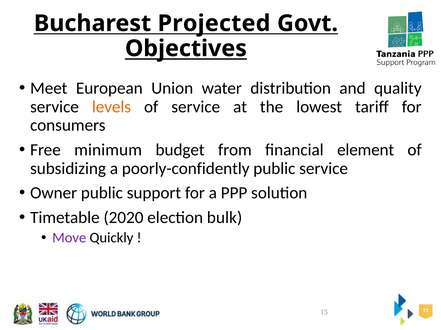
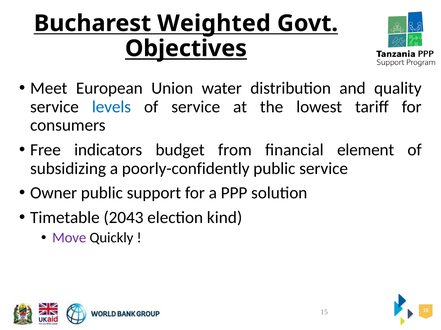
Projected: Projected -> Weighted (214, 23)
levels colour: orange -> blue (111, 107)
minimum: minimum -> indicators (108, 150)
2020: 2020 -> 2043 (123, 218)
bulk: bulk -> kind (225, 218)
